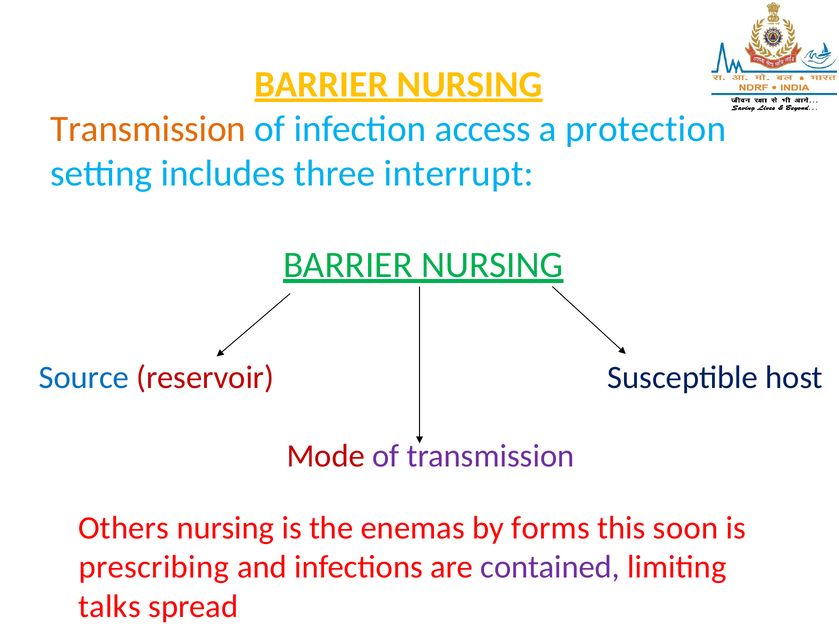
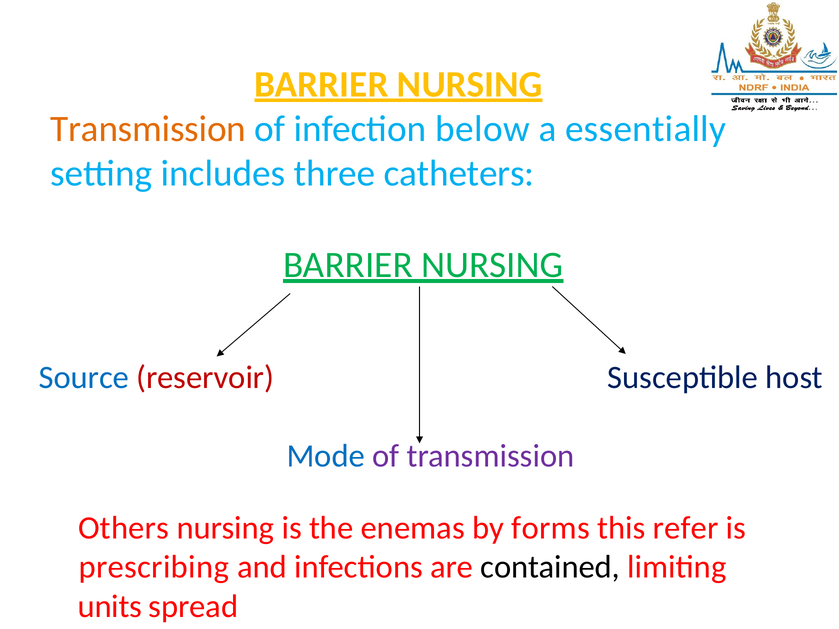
access: access -> below (482, 129)
protection: protection -> essentially (646, 129)
interrupt: interrupt -> catheters (459, 174)
Mode colour: red -> blue (326, 456)
soon: soon -> refer (686, 528)
contained colour: purple -> black (550, 567)
talks: talks -> units (110, 606)
